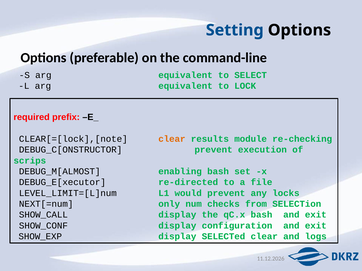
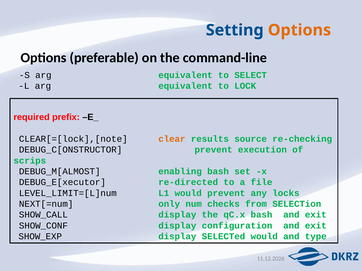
Options colour: black -> orange (299, 30)
module: module -> source (251, 139)
SELECTed clear: clear -> would (264, 237)
logs: logs -> type (316, 237)
